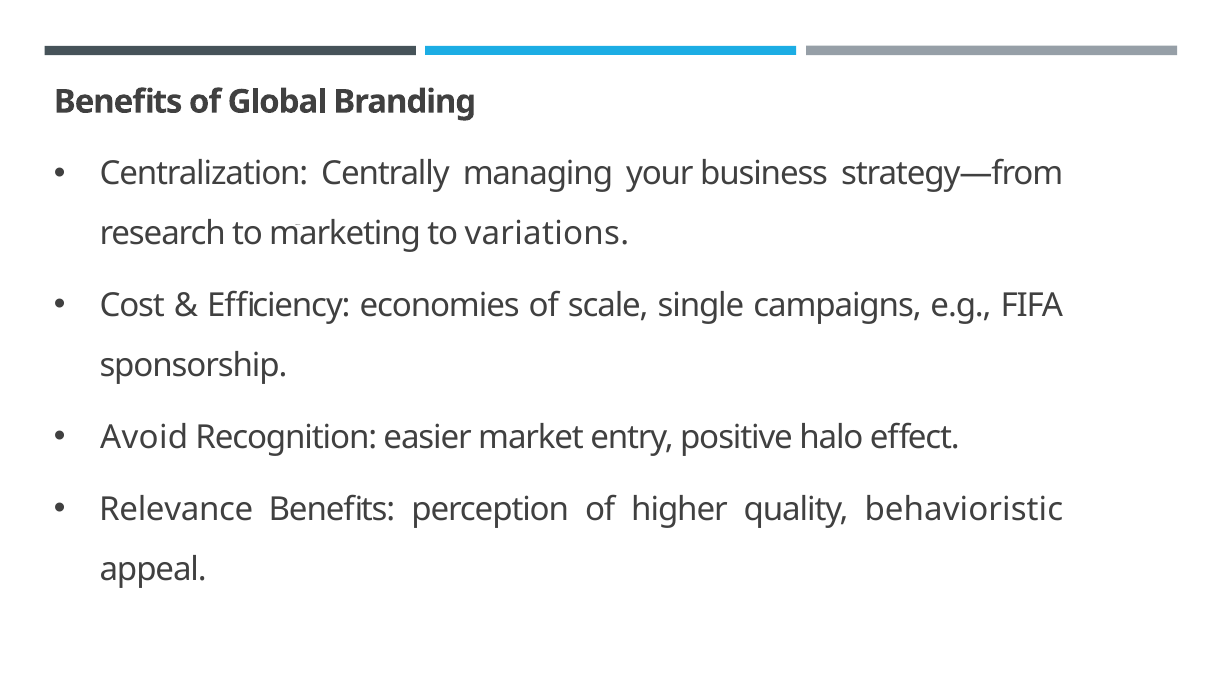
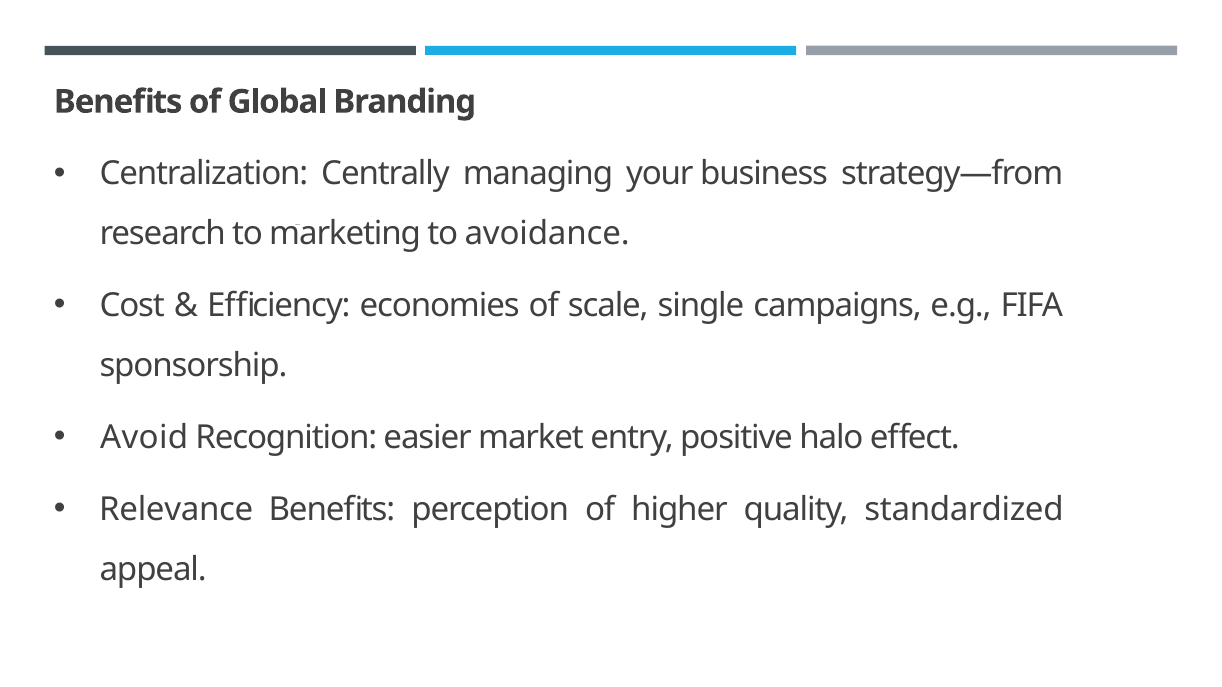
variations: variations -> avoidance (547, 234)
behavioristic: behavioristic -> standardized (964, 510)
